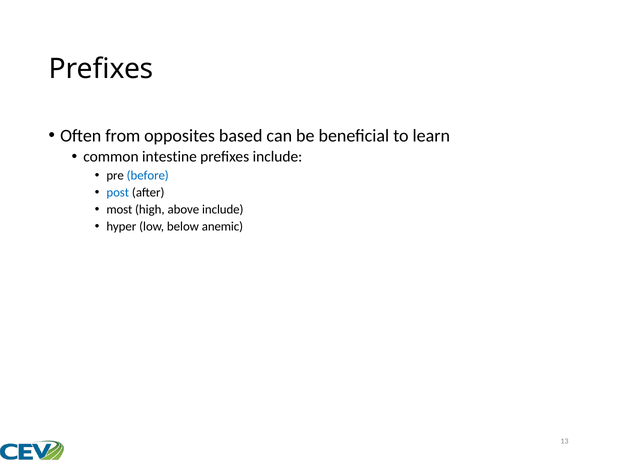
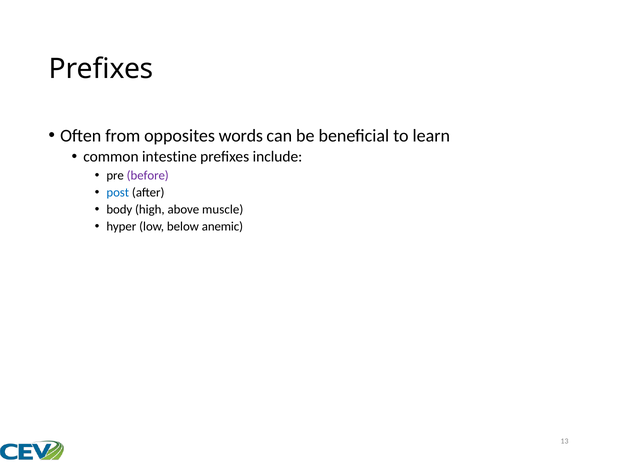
based: based -> words (241, 136)
before colour: blue -> purple (148, 176)
most: most -> body (119, 210)
above include: include -> muscle (223, 210)
